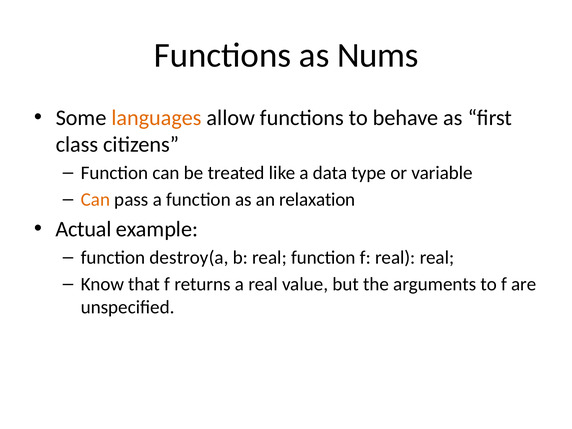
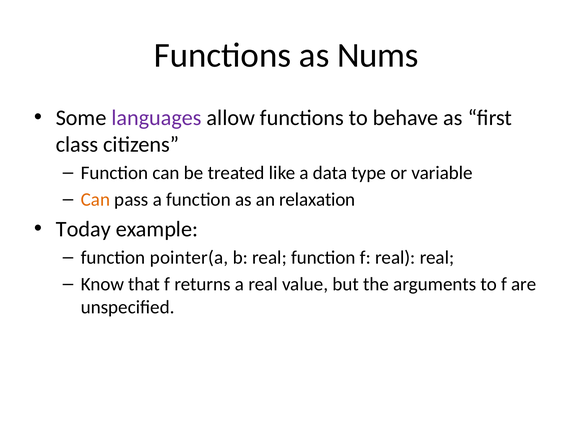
languages colour: orange -> purple (157, 118)
Actual: Actual -> Today (83, 229)
destroy(a: destroy(a -> pointer(a (189, 258)
